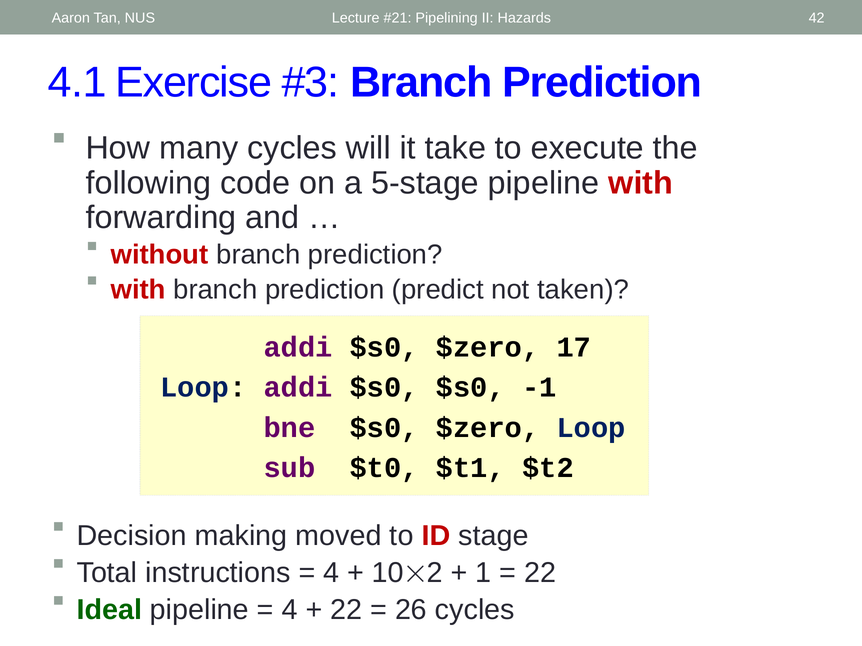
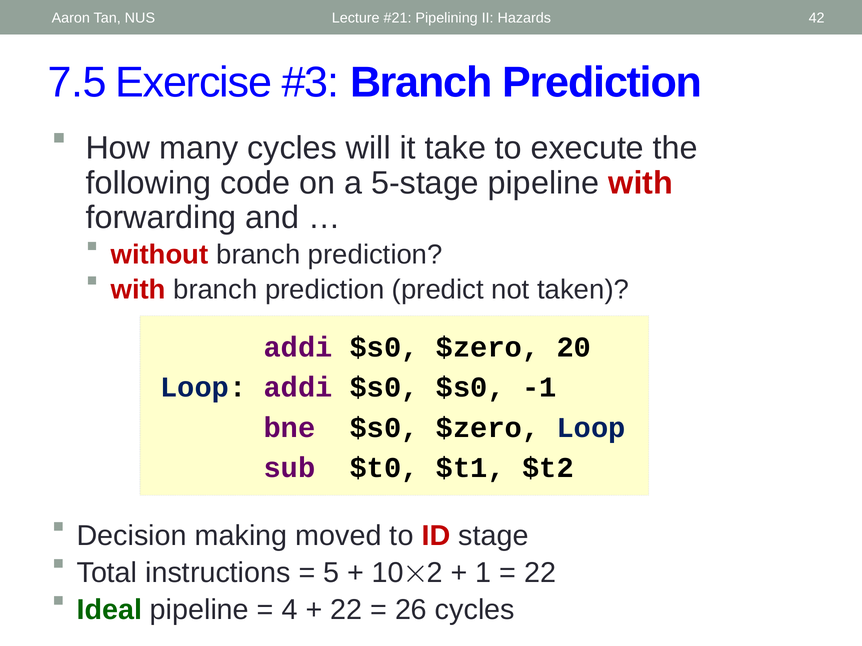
4.1: 4.1 -> 7.5 (77, 83)
17: 17 -> 20 (574, 347)
4: 4 -> 5 (331, 573)
